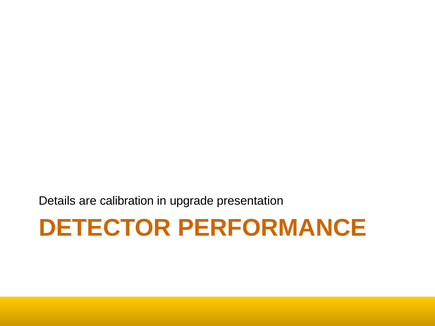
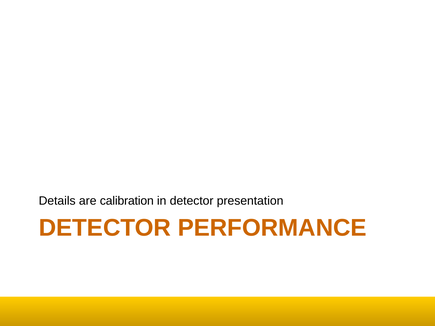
in upgrade: upgrade -> detector (192, 201)
